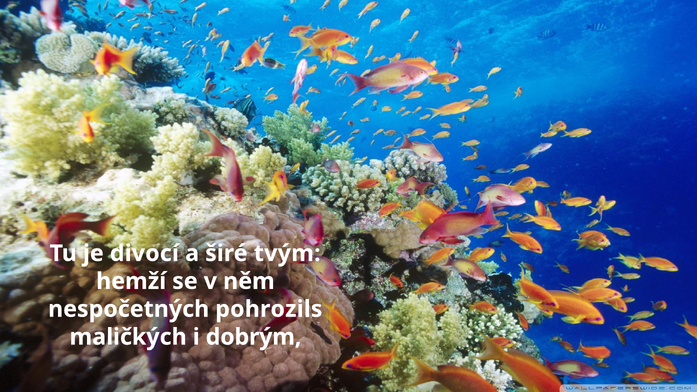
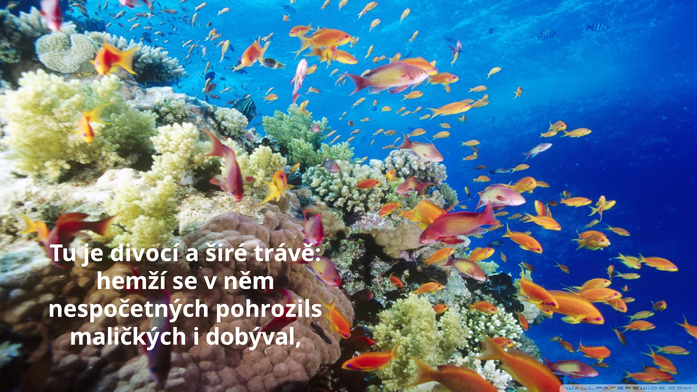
tvým: tvým -> trávě (287, 253)
dobrým: dobrým -> dobýval (254, 337)
